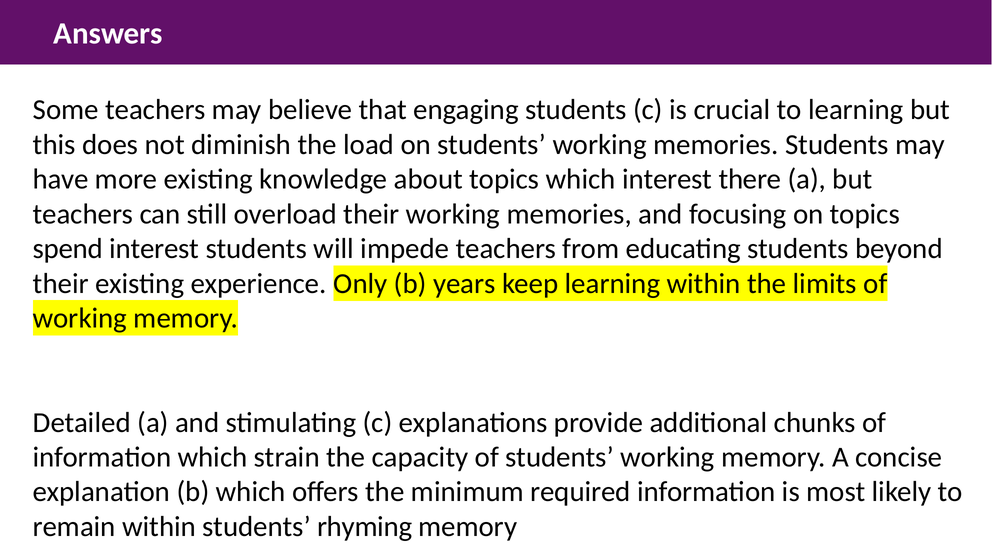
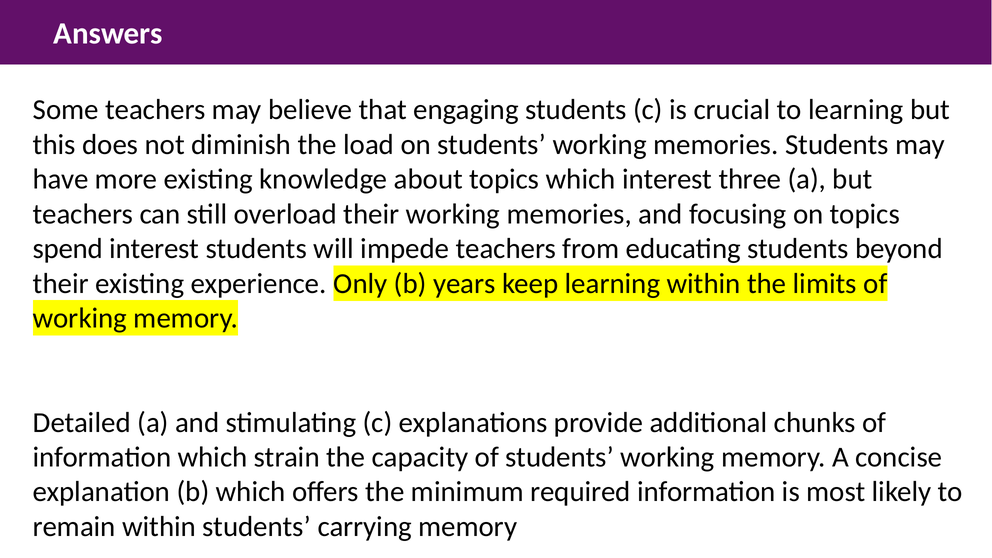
there: there -> three (750, 179)
rhyming: rhyming -> carrying (365, 527)
